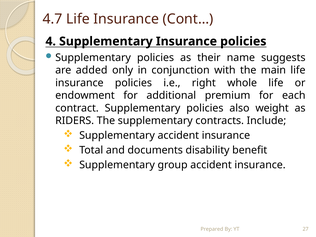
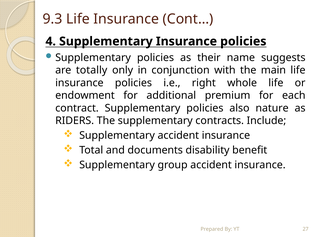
4.7: 4.7 -> 9.3 (53, 19)
added: added -> totally (92, 70)
weight: weight -> nature (272, 108)
